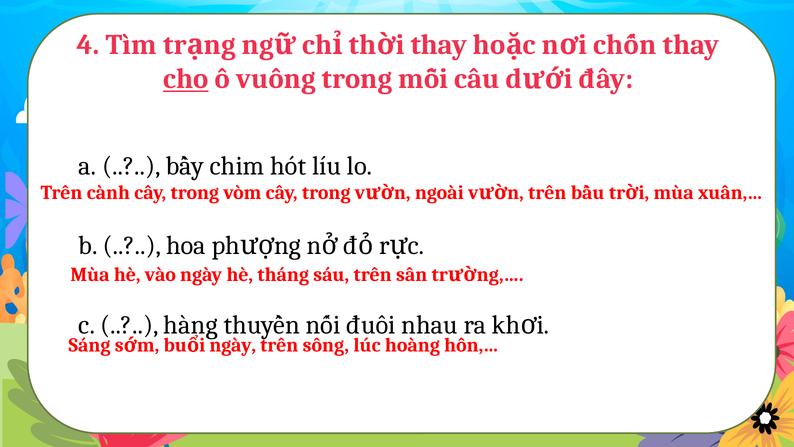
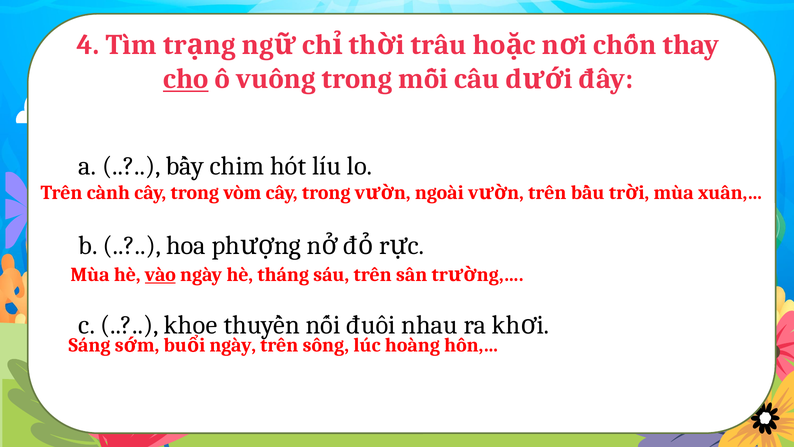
thay: thay -> trâu (439, 45)
vào underline: none -> present (160, 274)
hàng: hàng -> khoe (191, 325)
